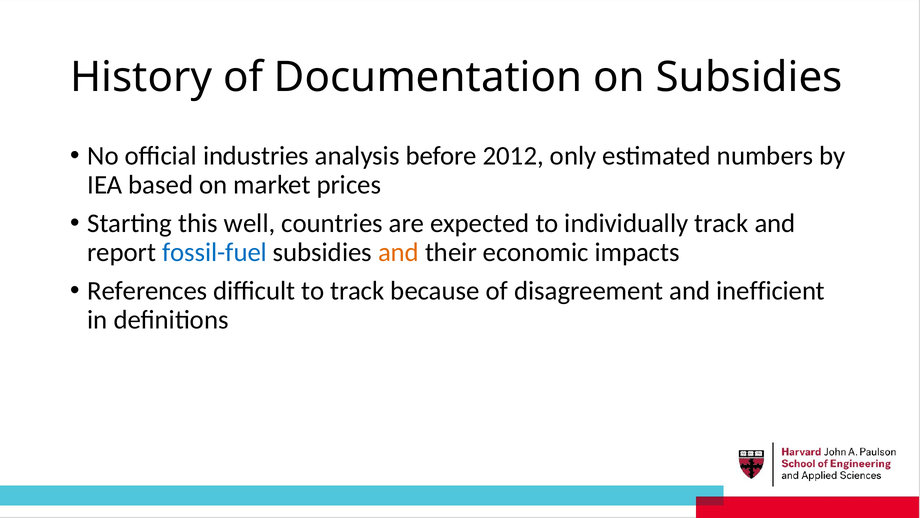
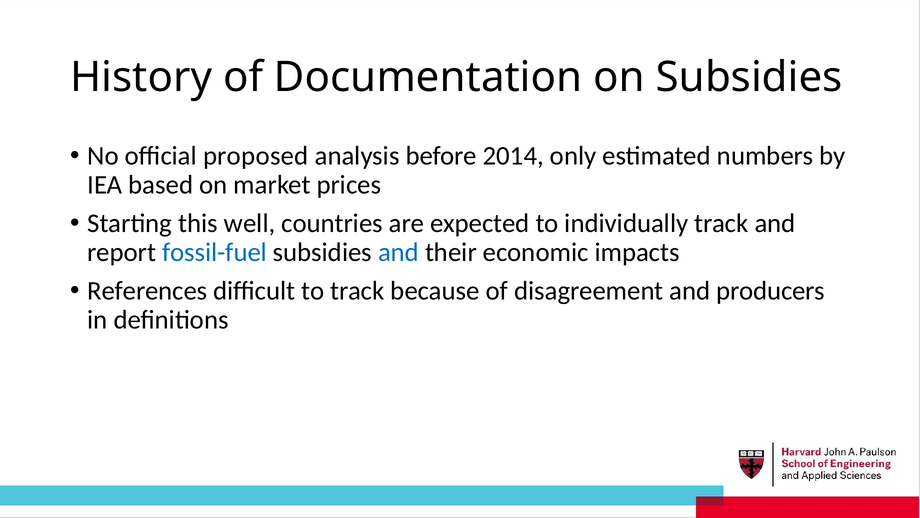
industries: industries -> proposed (256, 156)
2012: 2012 -> 2014 (513, 156)
and colour: orange -> blue (399, 252)
inefficient: inefficient -> producers (771, 291)
